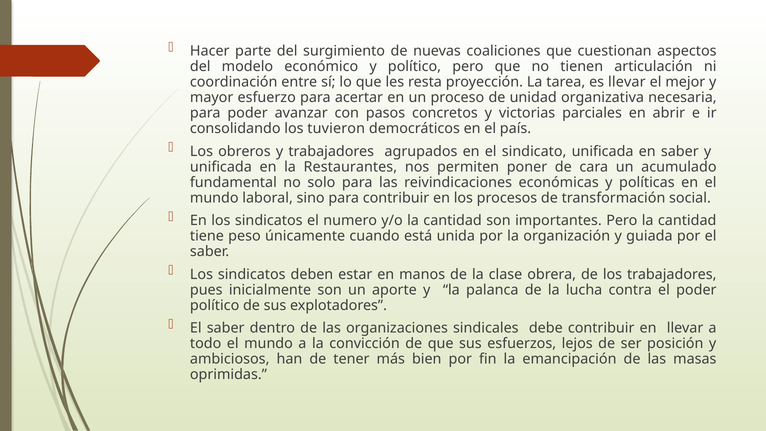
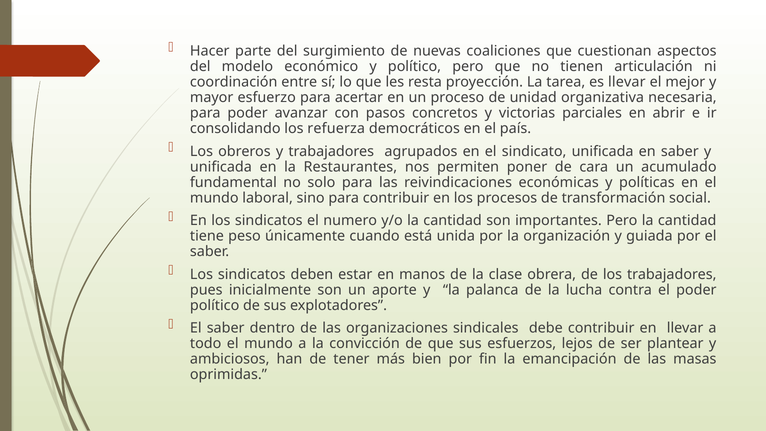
tuvieron: tuvieron -> refuerza (336, 129)
posición: posición -> plantear (675, 343)
